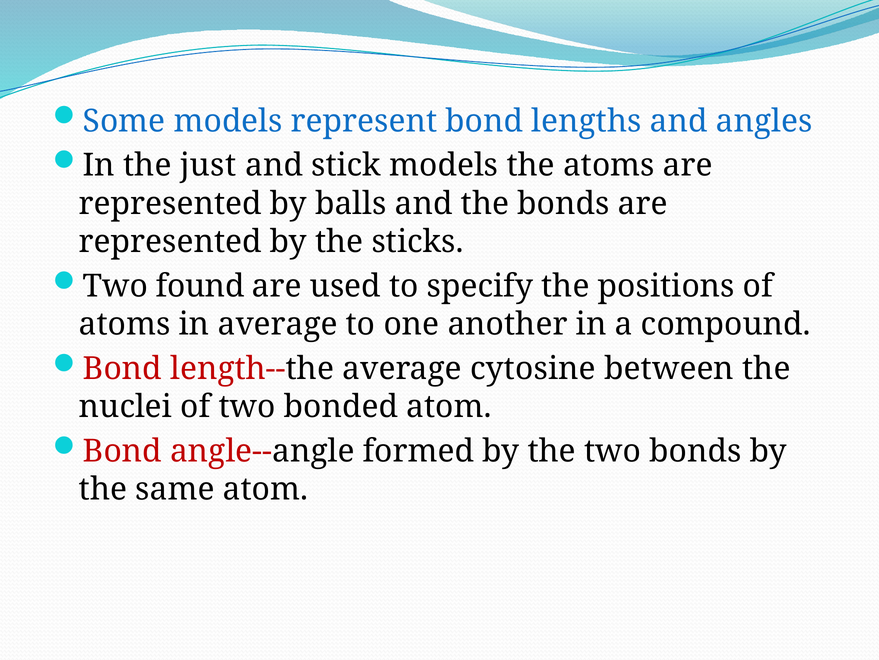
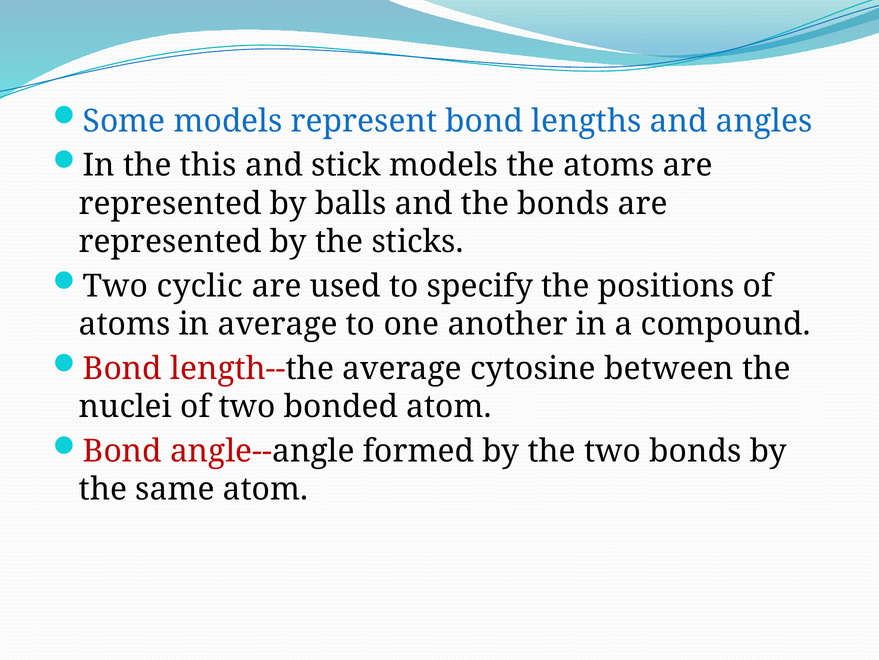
just: just -> this (208, 165)
found: found -> cyclic (200, 286)
